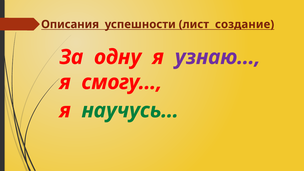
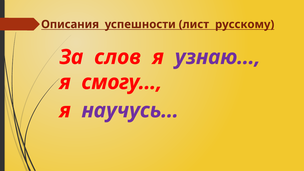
создание: создание -> русскому (245, 24)
одну: одну -> слов (118, 57)
научусь… colour: green -> purple (130, 110)
